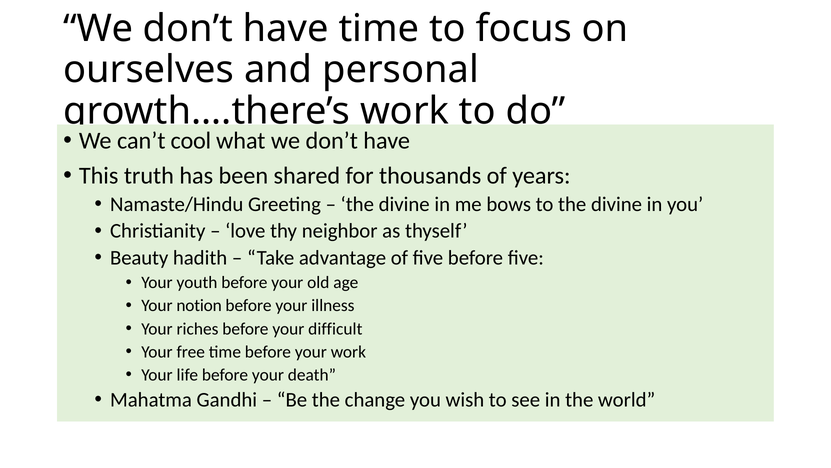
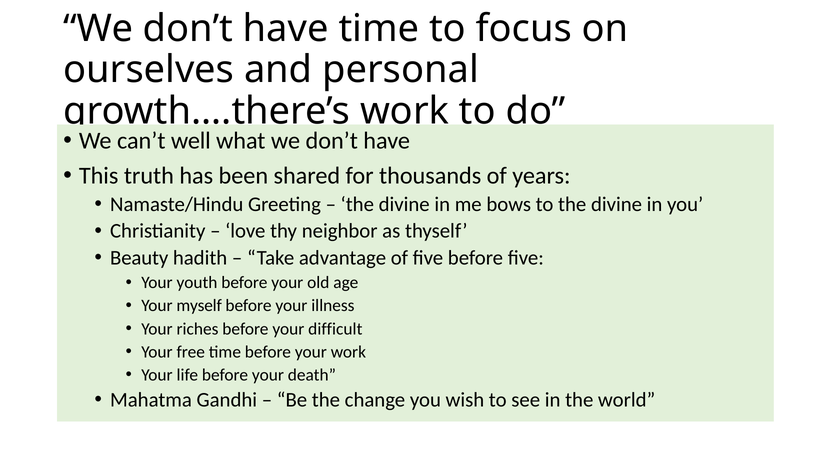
cool: cool -> well (191, 140)
notion: notion -> myself (199, 305)
